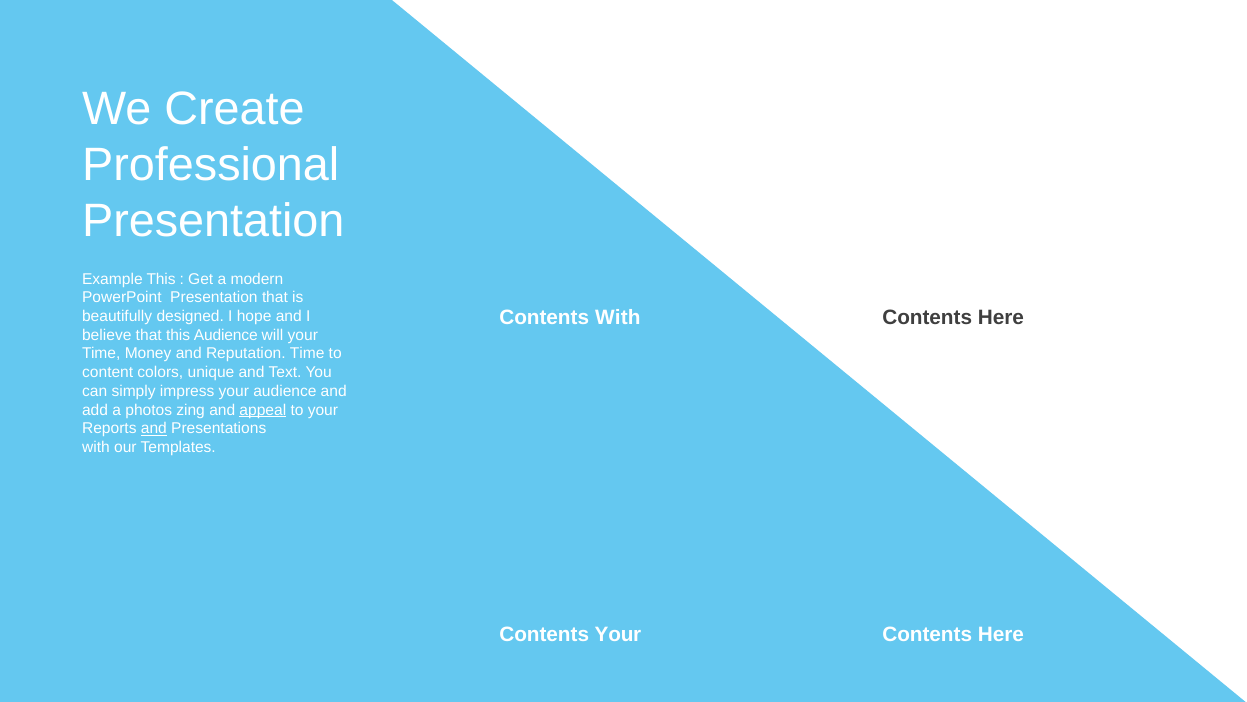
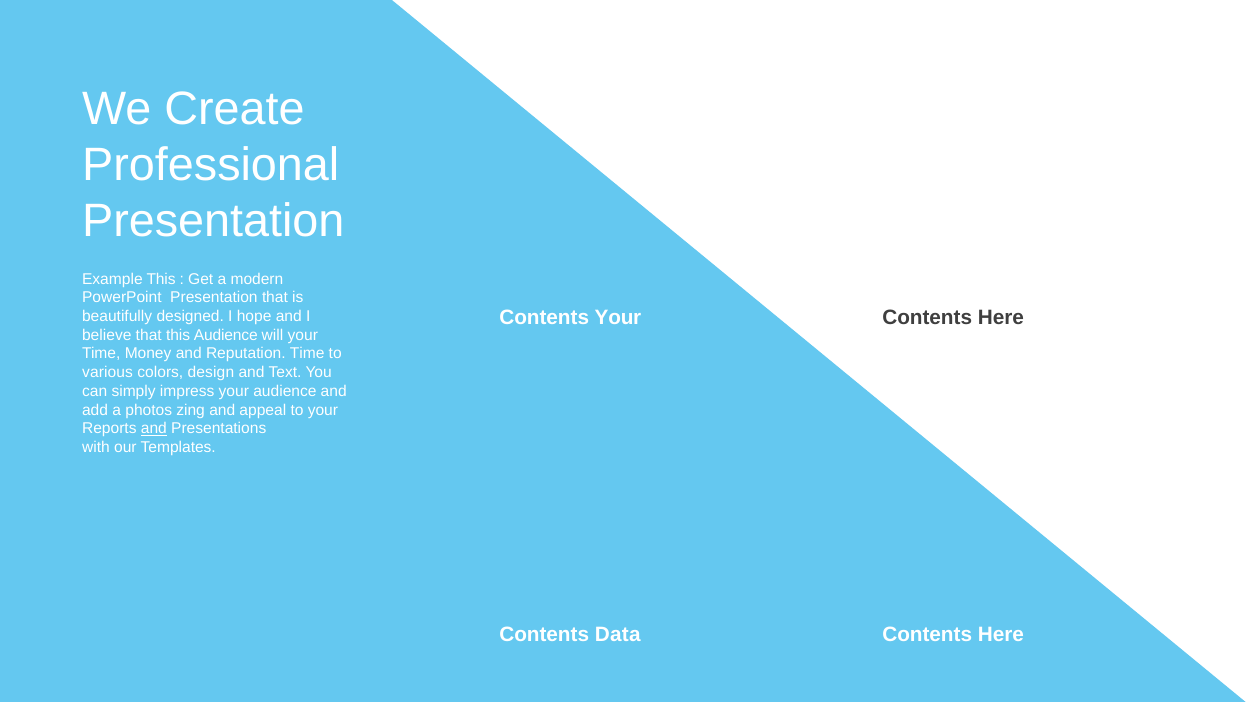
Contents With: With -> Your (618, 318)
content: content -> various (108, 372)
unique: unique -> design (211, 372)
appeal underline: present -> none (263, 410)
Contents Your: Your -> Data (618, 634)
